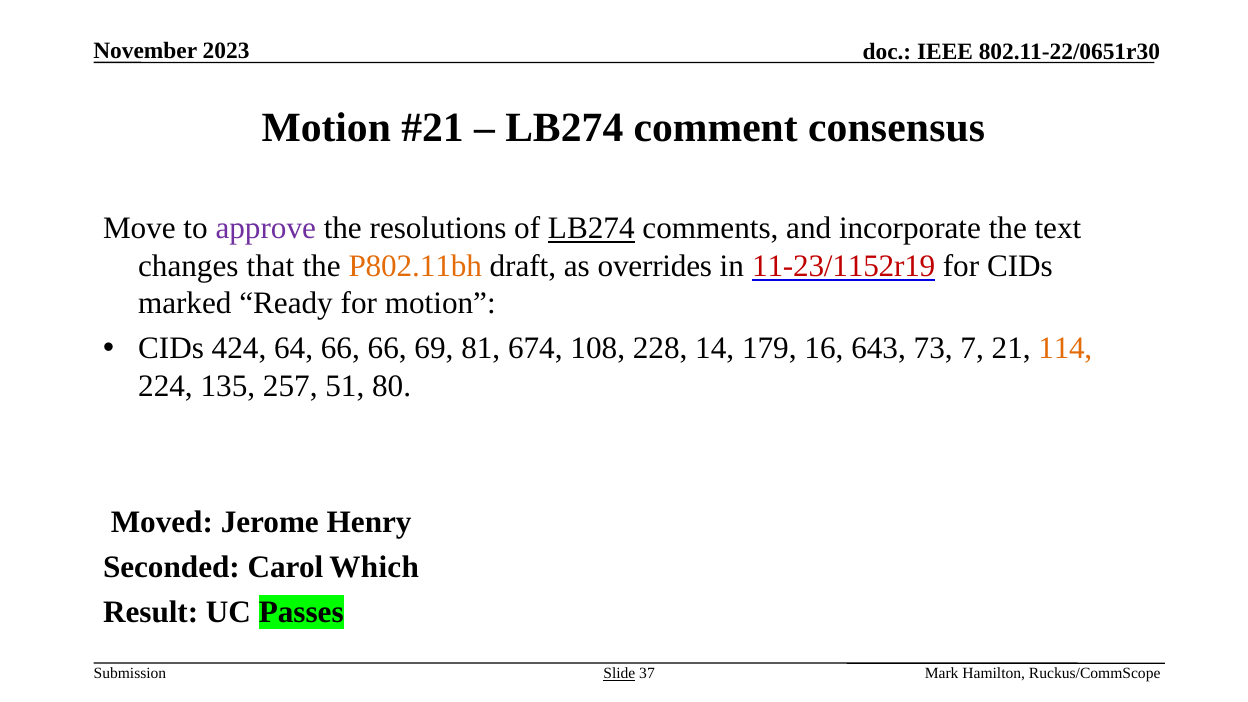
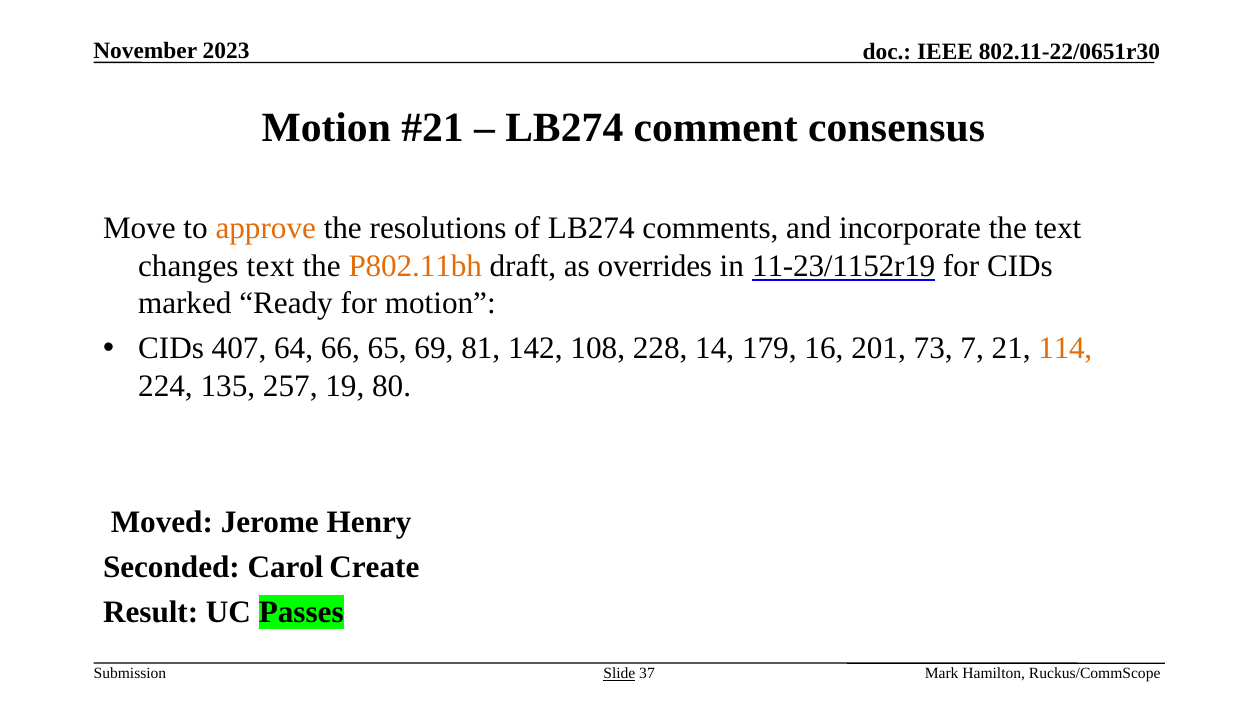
approve colour: purple -> orange (266, 228)
LB274 underline: present -> none (591, 228)
changes that: that -> text (270, 266)
11-23/1152r19 colour: red -> black (844, 266)
424: 424 -> 407 (239, 349)
66 66: 66 -> 65 (387, 349)
674: 674 -> 142 (535, 349)
643: 643 -> 201 (879, 349)
51: 51 -> 19 (345, 386)
Which: Which -> Create (374, 567)
